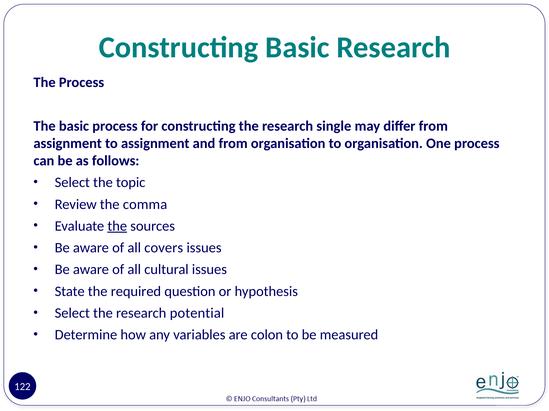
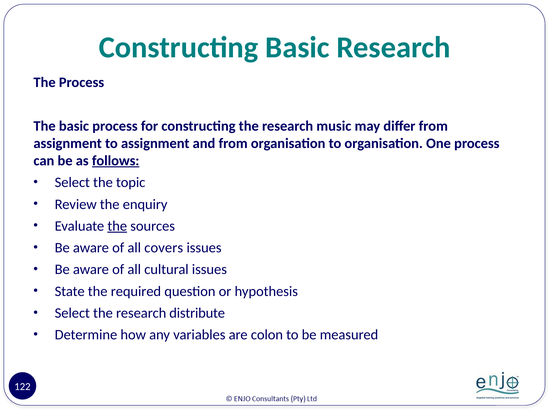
single: single -> music (334, 126)
follows underline: none -> present (116, 161)
comma: comma -> enquiry (145, 205)
potential: potential -> distribute (197, 314)
